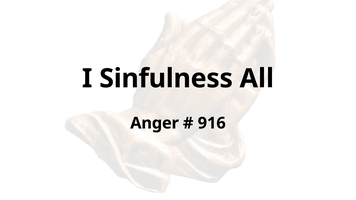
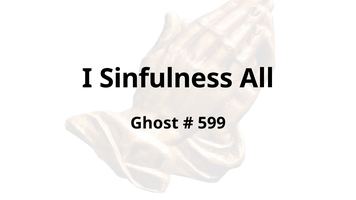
Anger: Anger -> Ghost (154, 123)
916: 916 -> 599 (212, 123)
